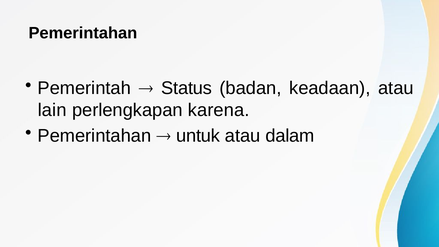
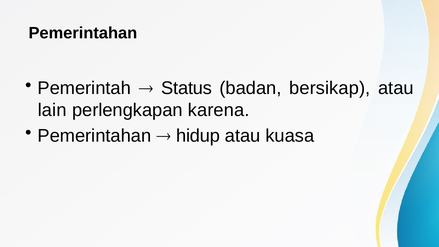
keadaan: keadaan -> bersikap (330, 88)
untuk: untuk -> hidup (198, 136)
dalam: dalam -> kuasa (290, 136)
